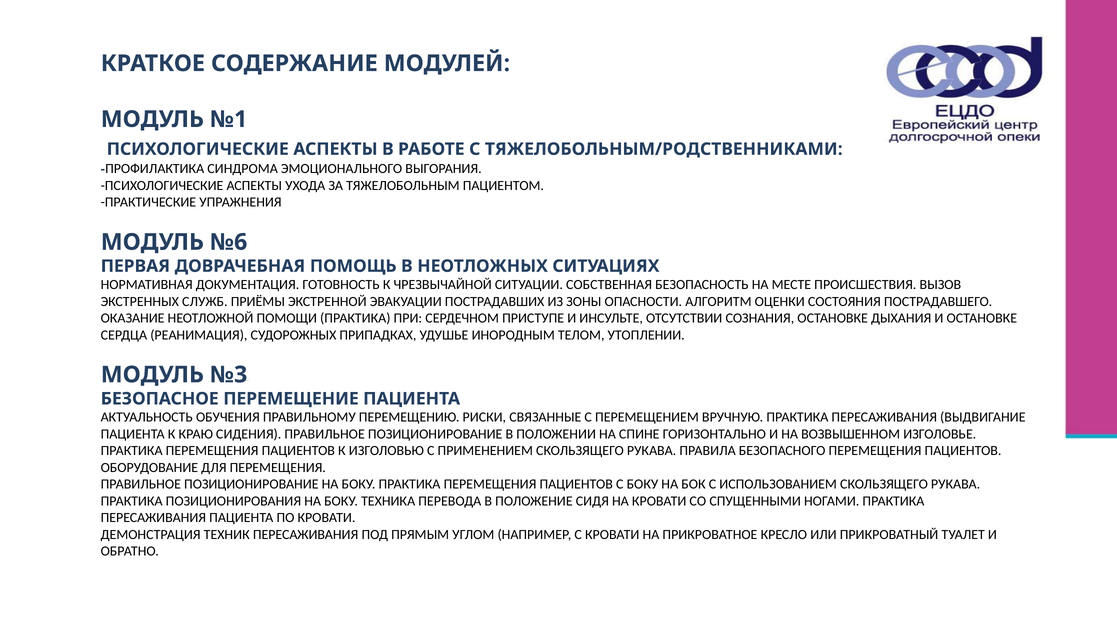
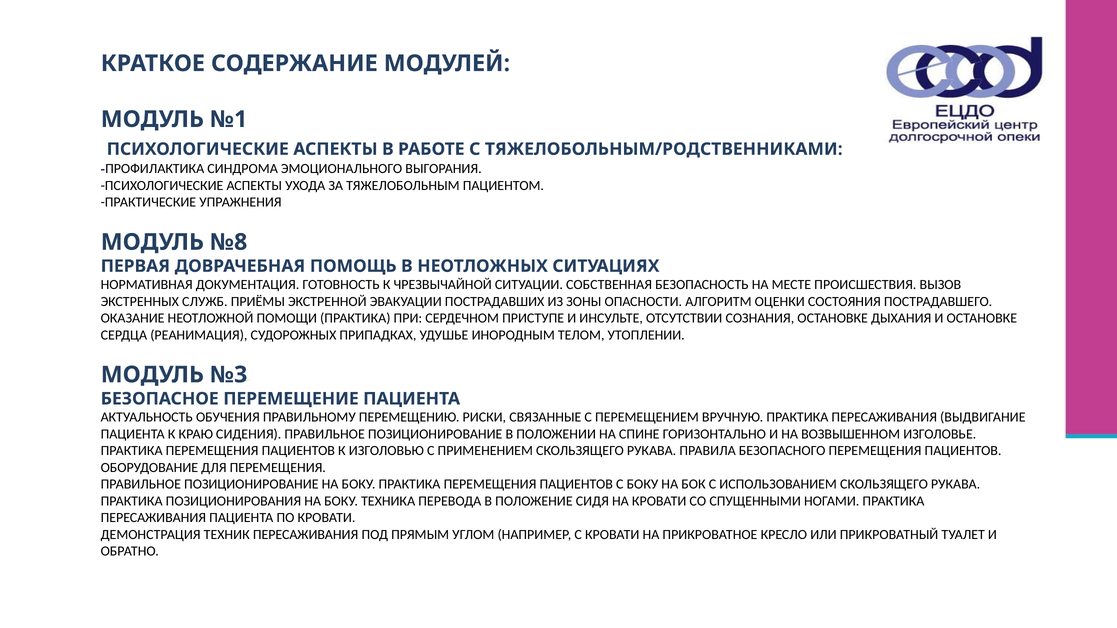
№6: №6 -> №8 (229, 242)
